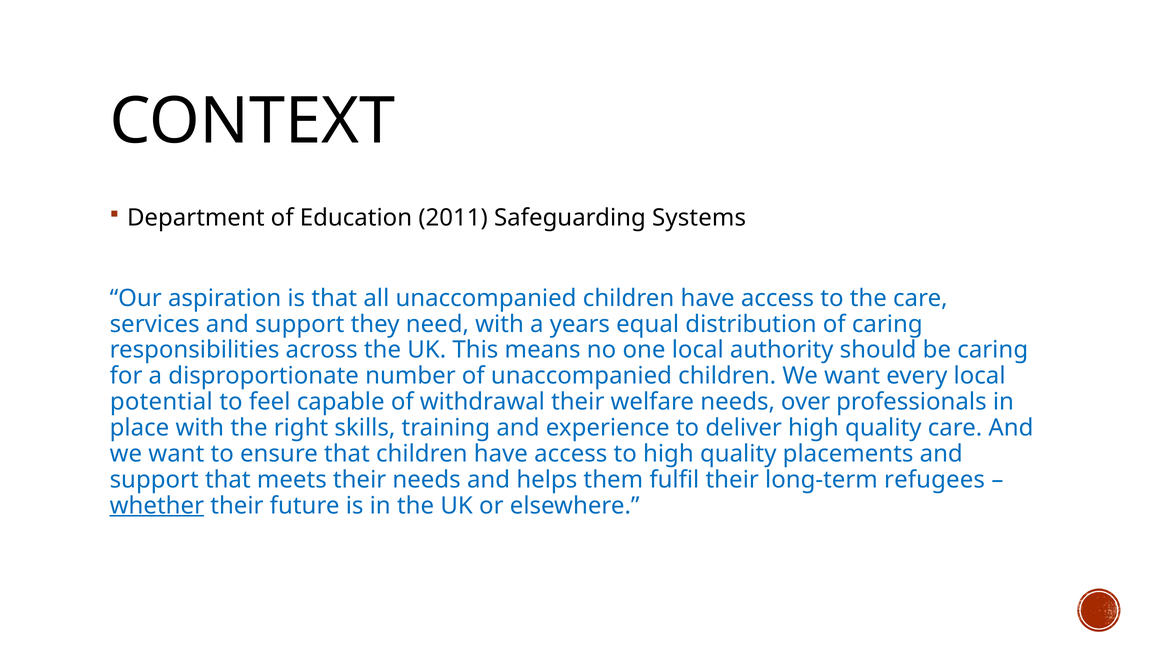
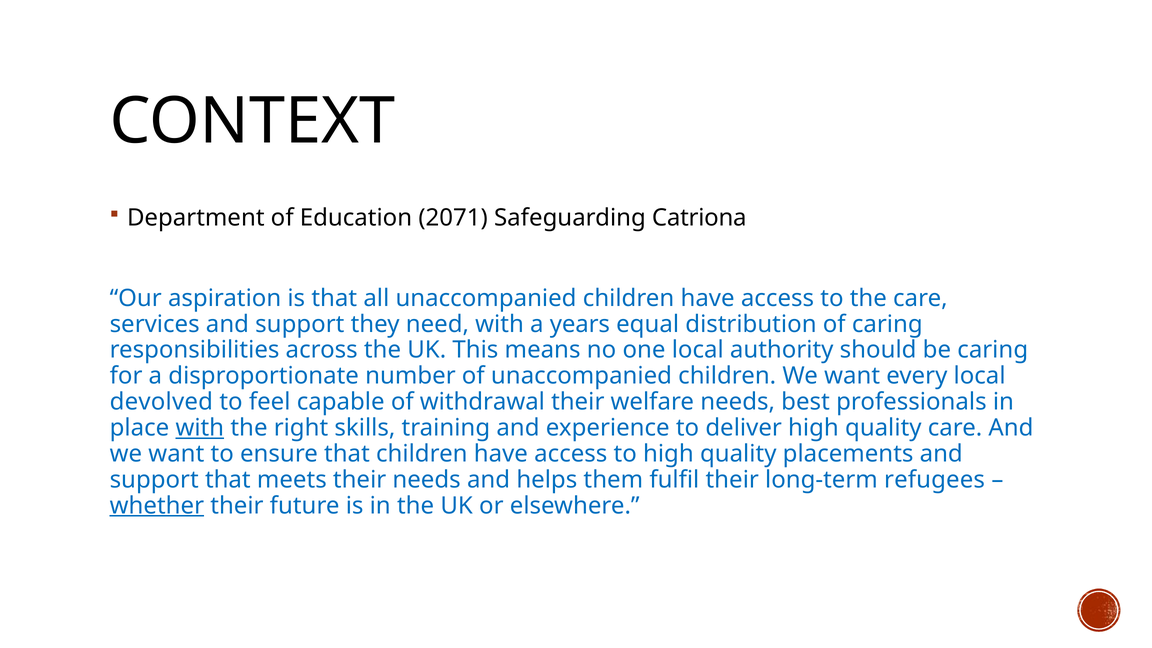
2011: 2011 -> 2071 (453, 218)
Systems: Systems -> Catriona (699, 218)
potential: potential -> devolved (161, 402)
over: over -> best (806, 402)
with underline: none -> present (200, 428)
